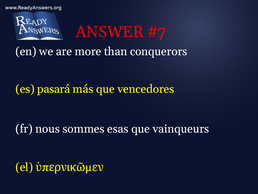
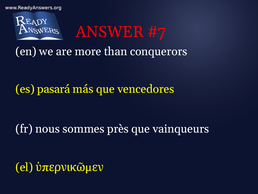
esas: esas -> près (118, 129)
